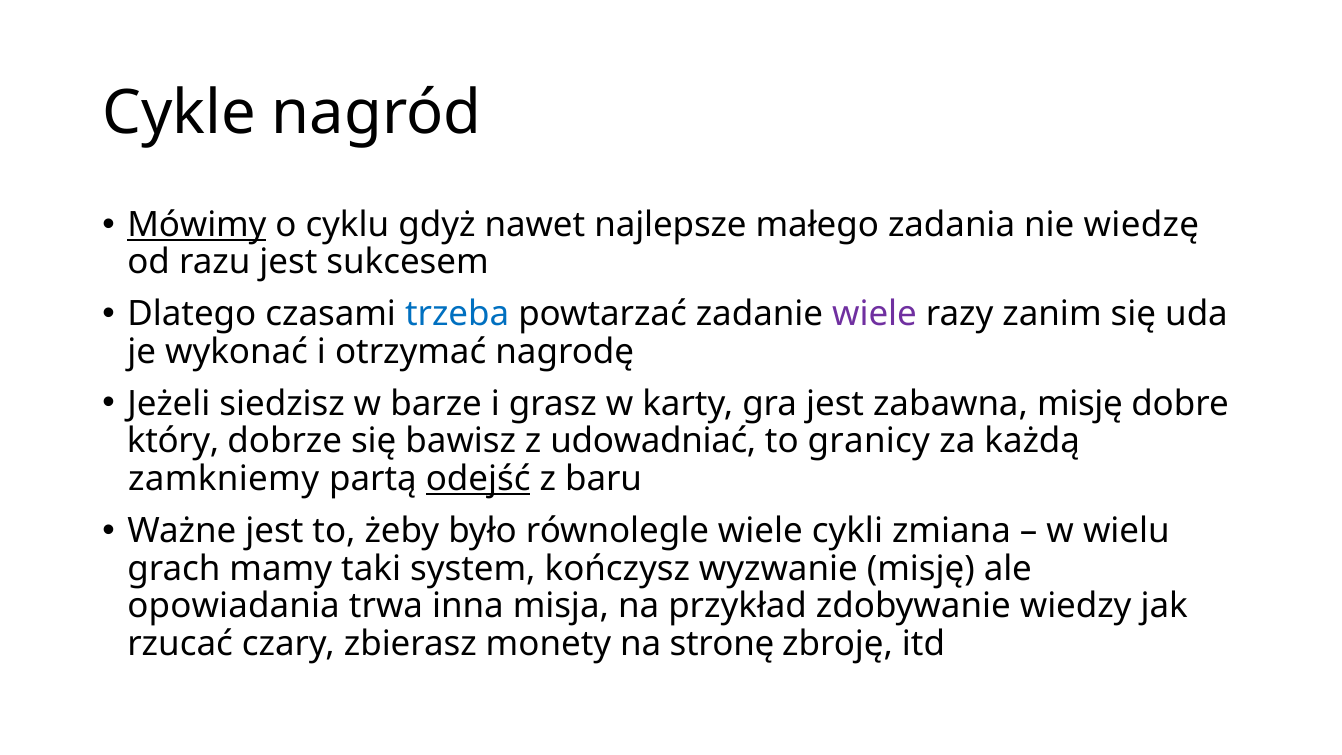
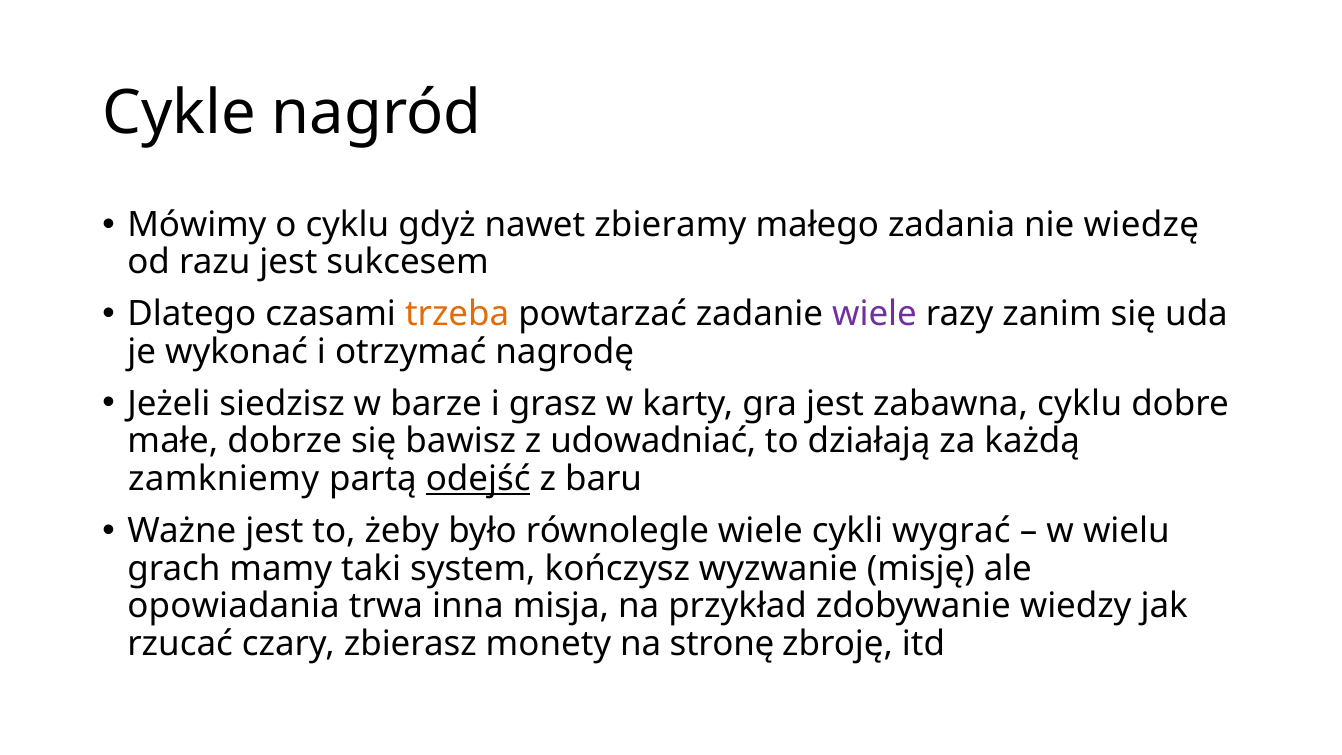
Mówimy underline: present -> none (197, 225)
najlepsze: najlepsze -> zbieramy (670, 225)
trzeba colour: blue -> orange (457, 314)
zabawna misję: misję -> cyklu (1080, 404)
który: który -> małe (173, 441)
granicy: granicy -> działają (869, 441)
zmiana: zmiana -> wygrać (951, 531)
